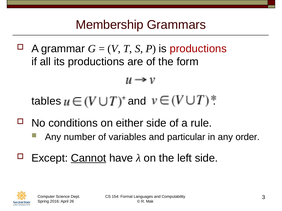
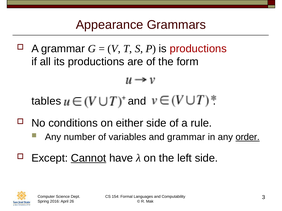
Membership: Membership -> Appearance (110, 25)
and particular: particular -> grammar (186, 137)
order underline: none -> present (248, 137)
